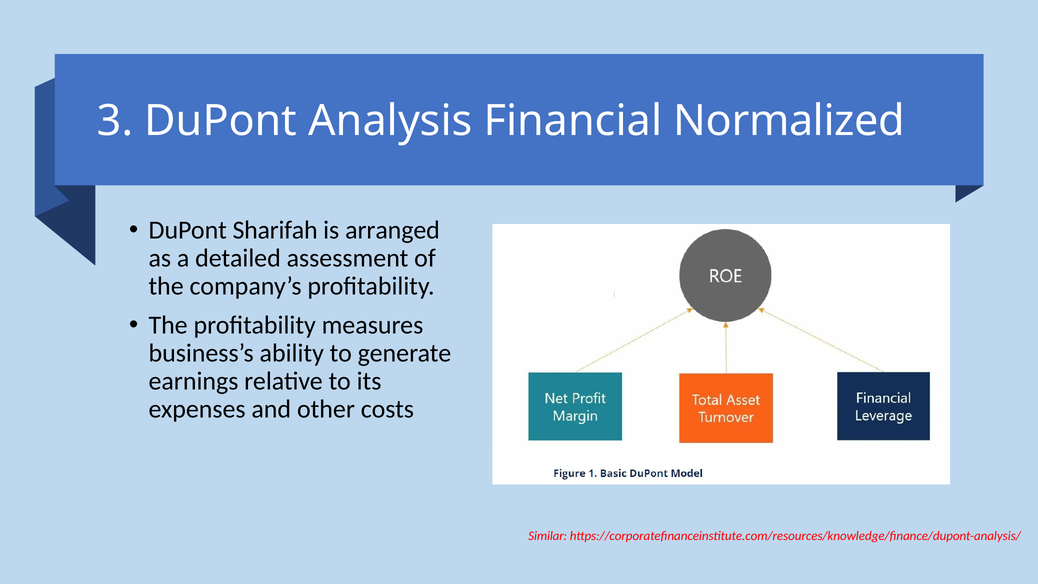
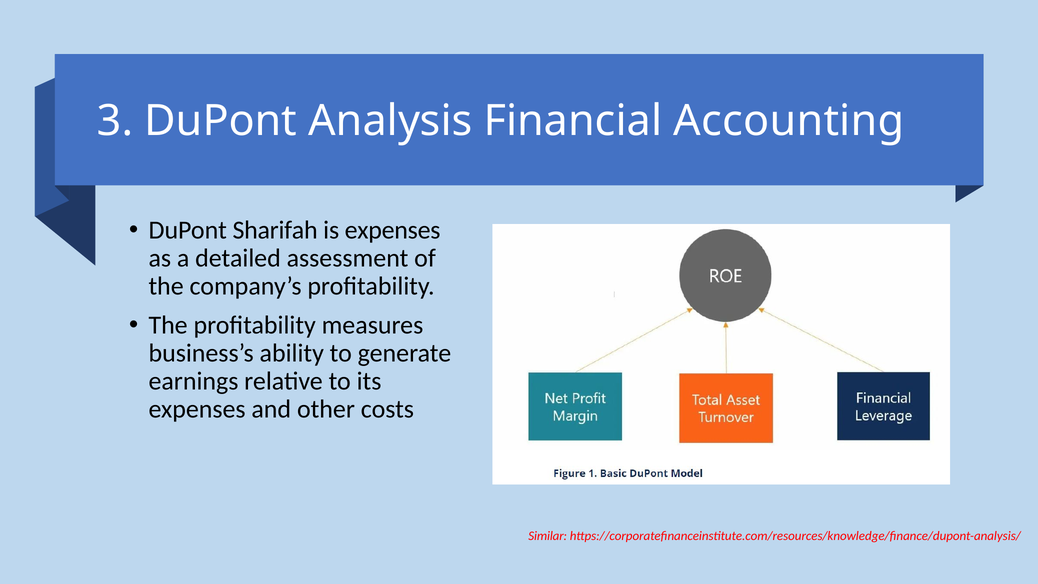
Normalized: Normalized -> Accounting (789, 121)
is arranged: arranged -> expenses (393, 230)
